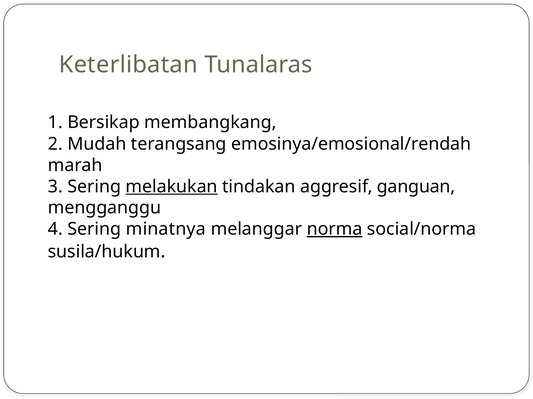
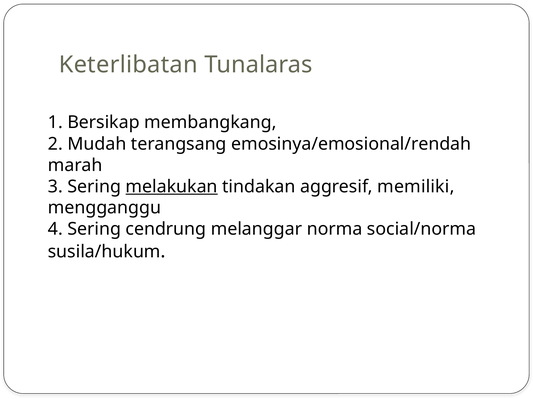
ganguan: ganguan -> memiliki (416, 187)
minatnya: minatnya -> cendrung (166, 229)
norma underline: present -> none (335, 229)
